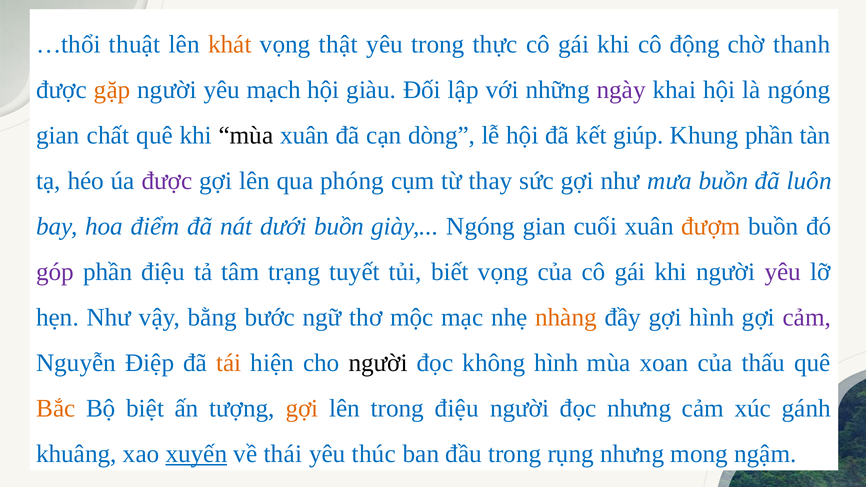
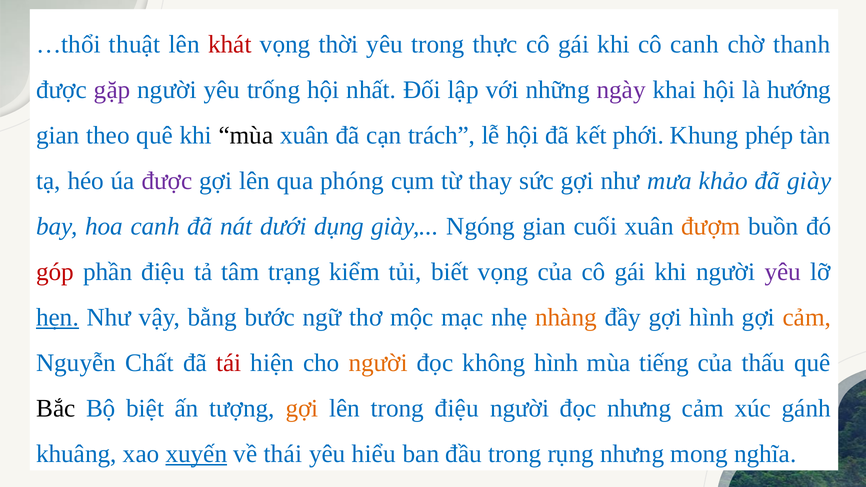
khát colour: orange -> red (230, 44)
thật: thật -> thời (339, 44)
cô động: động -> canh (695, 44)
gặp colour: orange -> purple (112, 90)
mạch: mạch -> trống (274, 90)
giàu: giàu -> nhất (371, 90)
là ngóng: ngóng -> hướng (799, 90)
chất: chất -> theo (108, 135)
dòng: dòng -> trách (442, 135)
giúp: giúp -> phới (638, 135)
Khung phần: phần -> phép (769, 135)
mưa buồn: buồn -> khảo (723, 181)
đã luôn: luôn -> giày (809, 181)
hoa điểm: điểm -> canh (155, 226)
dưới buồn: buồn -> dụng (339, 226)
góp colour: purple -> red (55, 272)
tuyết: tuyết -> kiểm (355, 272)
hẹn underline: none -> present (58, 317)
cảm colour: purple -> orange (807, 317)
Điệp: Điệp -> Chất (150, 363)
tái colour: orange -> red (229, 363)
người colour: black -> orange (378, 363)
xoan: xoan -> tiếng (664, 363)
Bắc colour: orange -> black (56, 408)
thúc: thúc -> hiểu (374, 454)
ngậm: ngậm -> nghĩa (765, 454)
